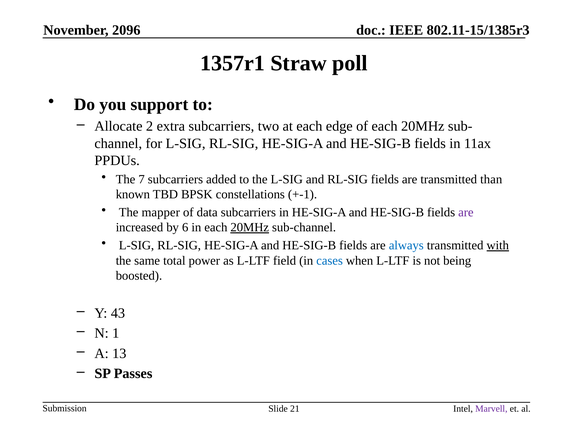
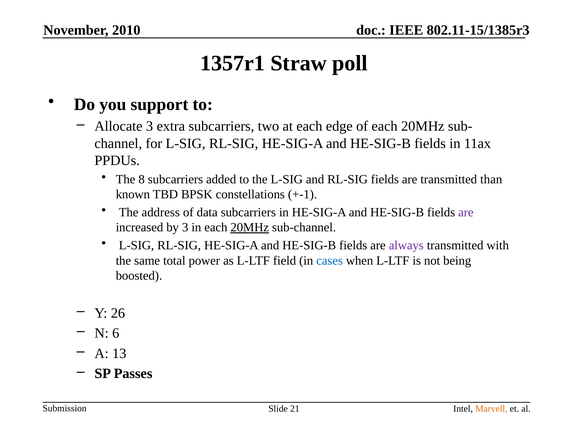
2096: 2096 -> 2010 (126, 30)
Allocate 2: 2 -> 3 (150, 126)
7: 7 -> 8 (142, 179)
mapper: mapper -> address (161, 212)
by 6: 6 -> 3 (185, 227)
always colour: blue -> purple (406, 245)
with underline: present -> none (498, 245)
43: 43 -> 26 (118, 313)
1: 1 -> 6 (116, 333)
Marvell colour: purple -> orange (491, 409)
